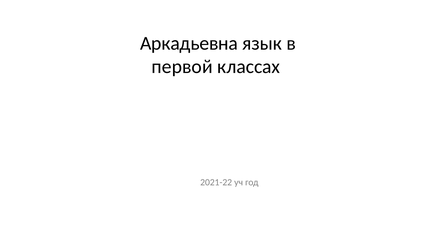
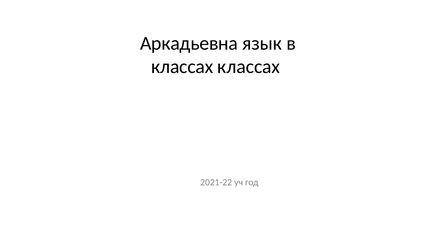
первой: первой -> классах (182, 67)
